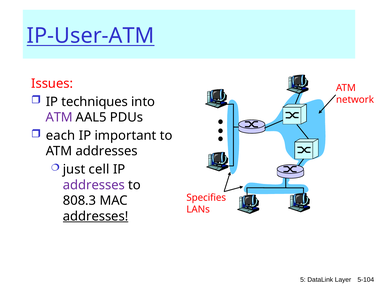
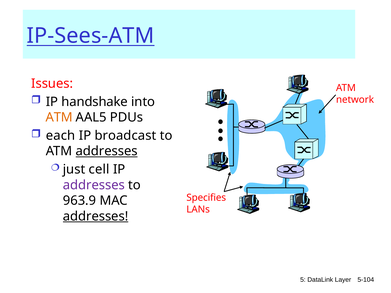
IP-User-ATM: IP-User-ATM -> IP-Sees-ATM (91, 36)
techniques: techniques -> handshake (95, 102)
ATM colour: purple -> orange (59, 117)
important: important -> broadcast (125, 136)
addresses underline: none -> present (107, 151)
808.3: 808.3 -> 963.9 (80, 201)
